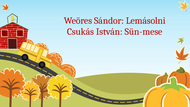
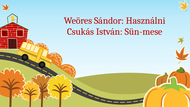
Lemásolni: Lemásolni -> Használni (146, 21)
